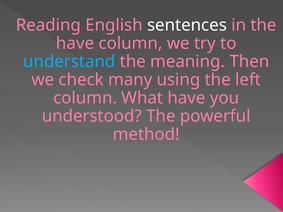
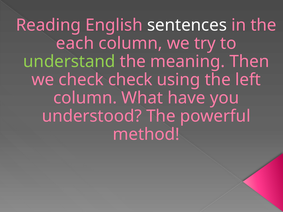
have: have -> each (75, 43)
understand colour: light blue -> light green (69, 62)
check many: many -> check (130, 80)
